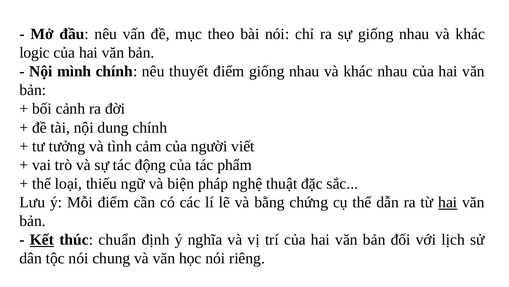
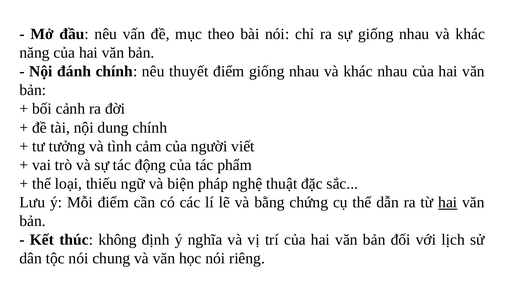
logic: logic -> năng (35, 53)
mình: mình -> đánh (74, 71)
Kết underline: present -> none (42, 239)
chuẩn: chuẩn -> không (118, 239)
